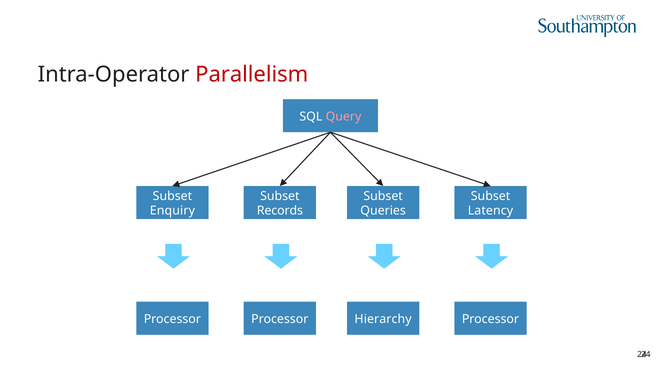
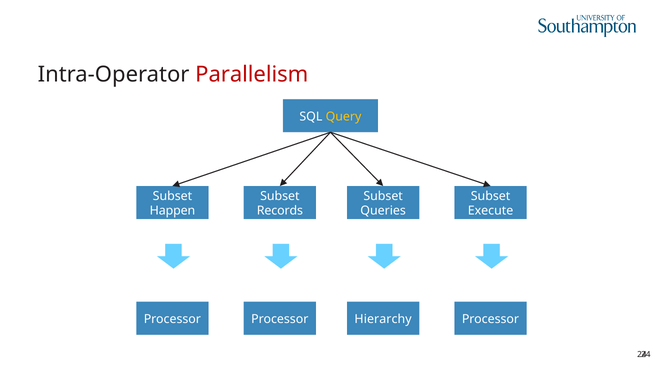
Query colour: pink -> yellow (344, 117)
Enquiry: Enquiry -> Happen (172, 211)
Latency: Latency -> Execute (491, 211)
